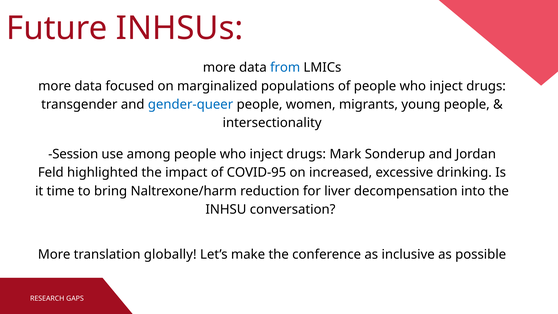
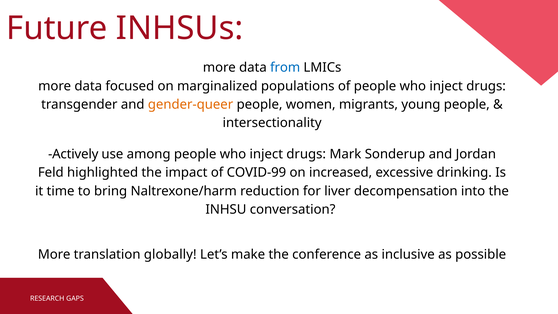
gender-queer colour: blue -> orange (191, 104)
Session: Session -> Actively (73, 154)
COVID-95: COVID-95 -> COVID-99 (256, 173)
